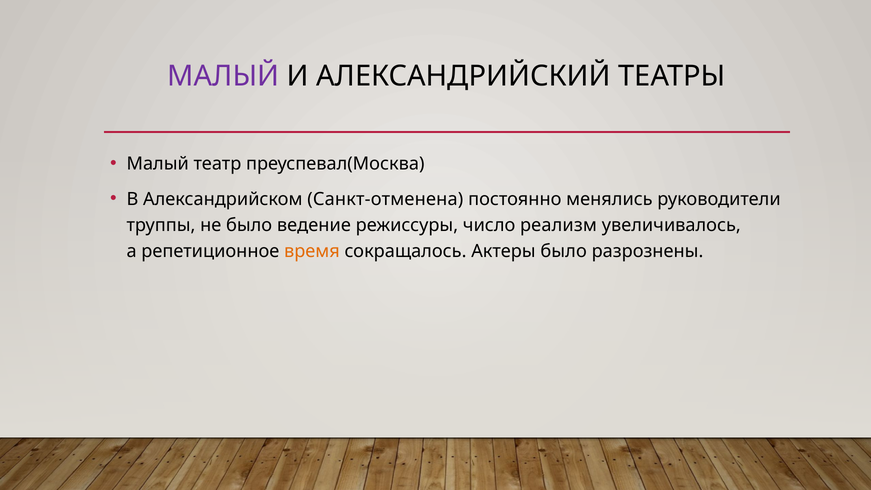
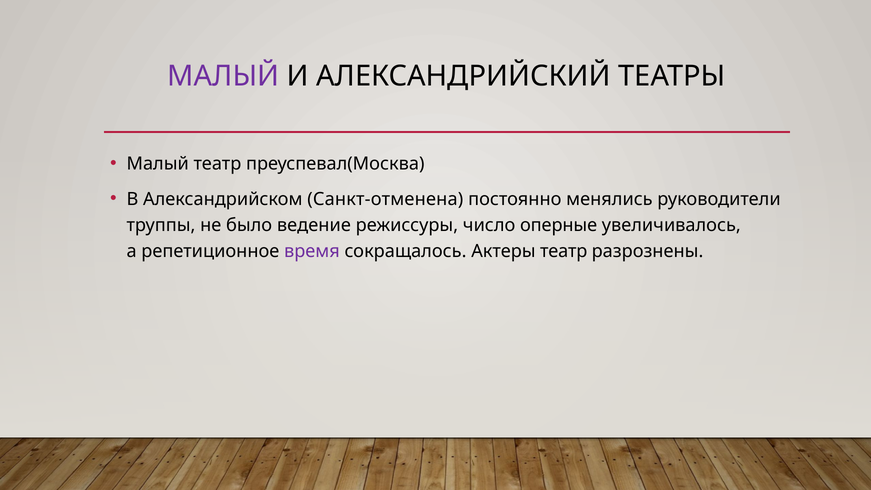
реализм: реализм -> оперные (559, 225)
время colour: orange -> purple (312, 251)
Актеры было: было -> театр (564, 251)
